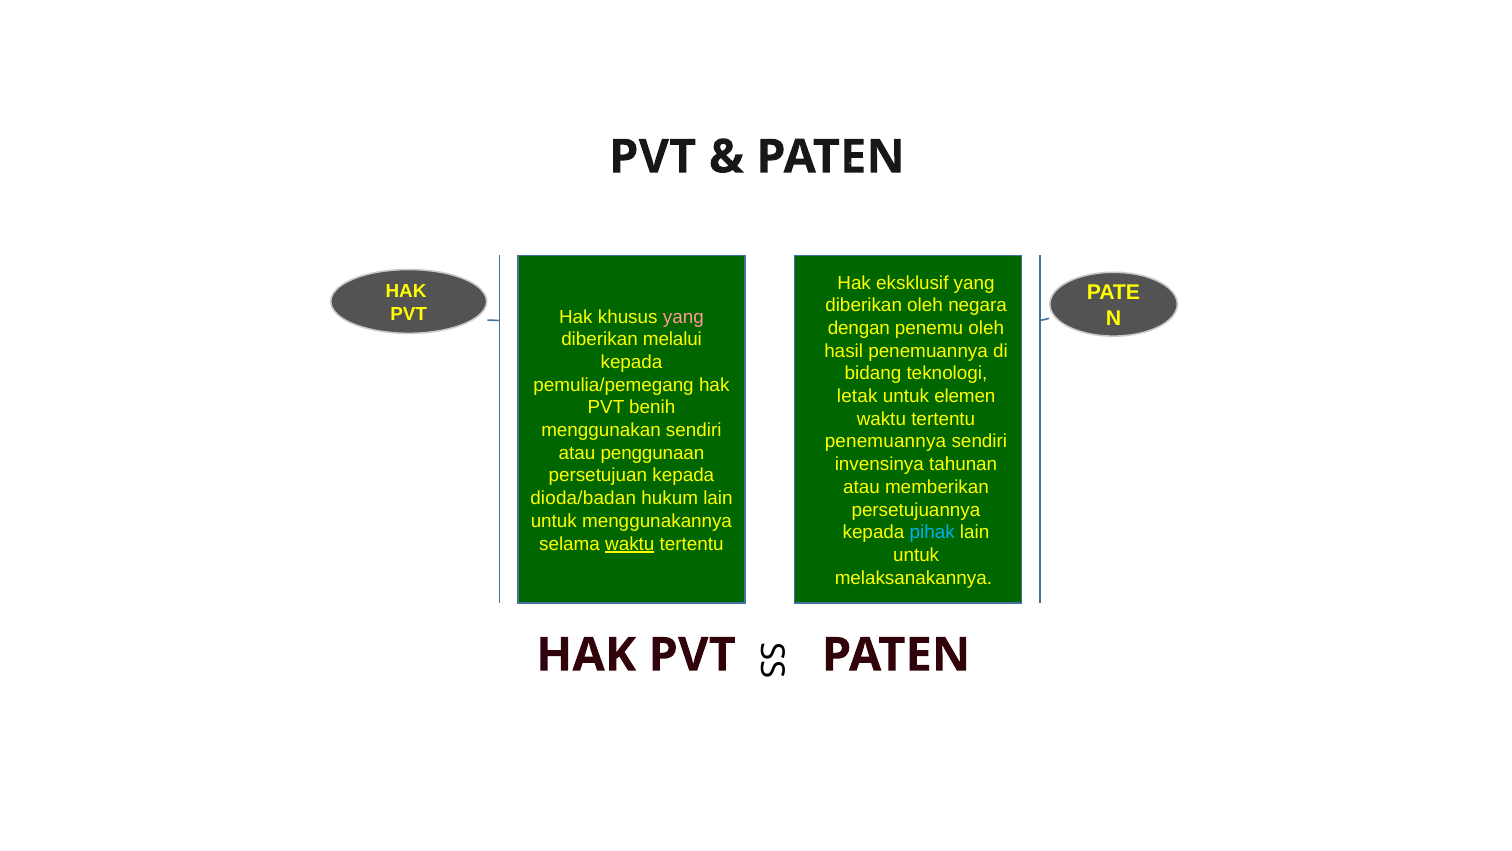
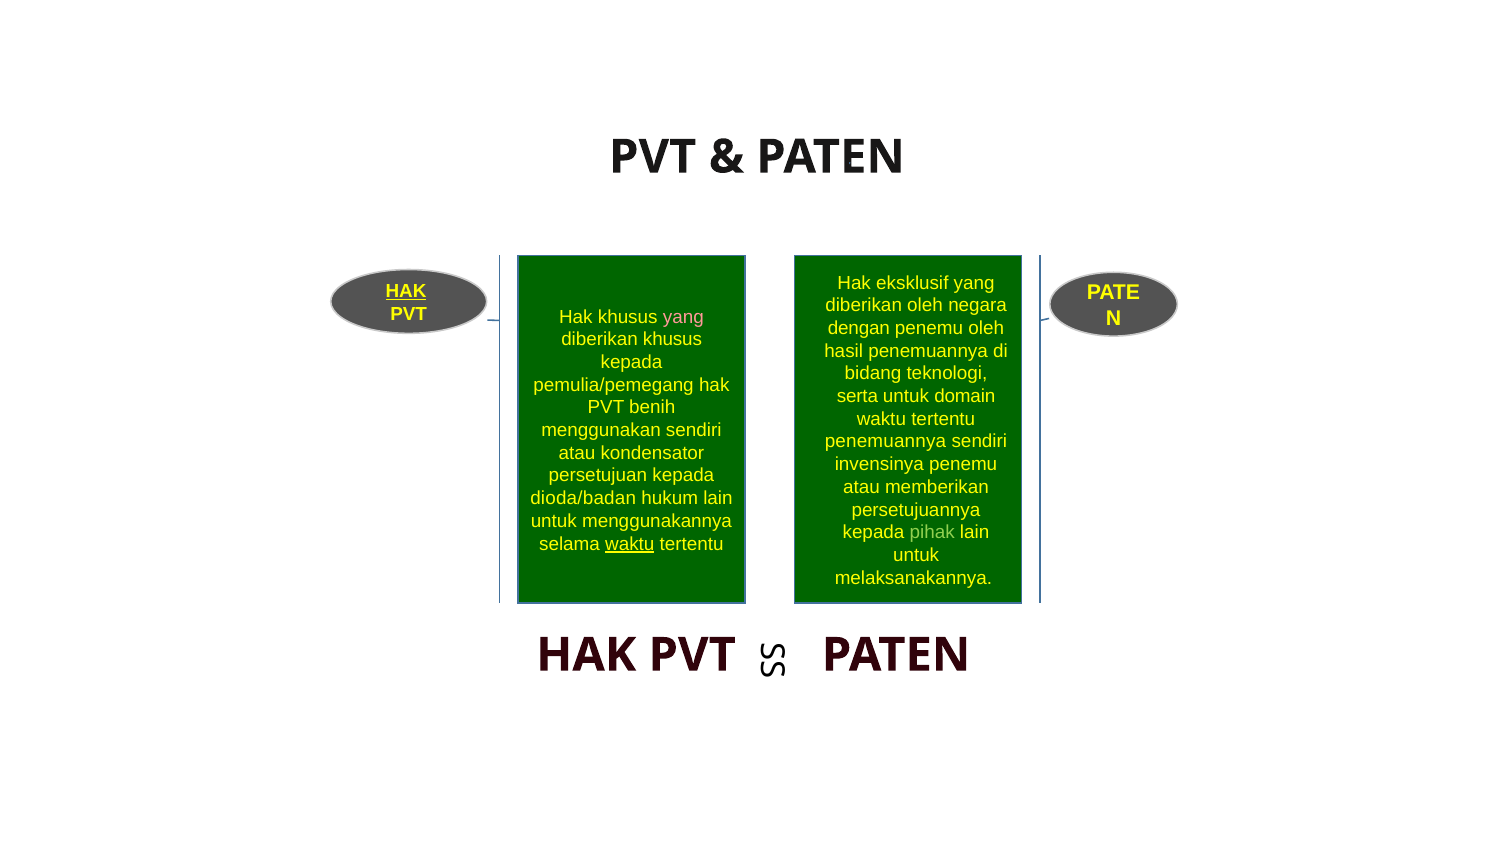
HAK underline: none -> present (406, 291)
diberikan melalui: melalui -> khusus (672, 339)
letak: letak -> serta (857, 396)
elemen: elemen -> domain (965, 396)
penggunaan: penggunaan -> kondensator (652, 453)
invensinya tahunan: tahunan -> penemu (963, 464)
pihak colour: light blue -> light green (932, 532)
